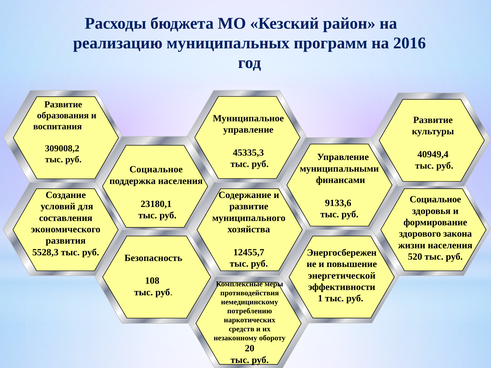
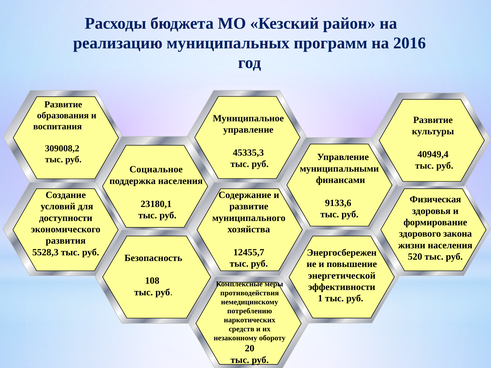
Социальное: Социальное -> Физическая (435, 200)
составления: составления -> доступности (66, 218)
